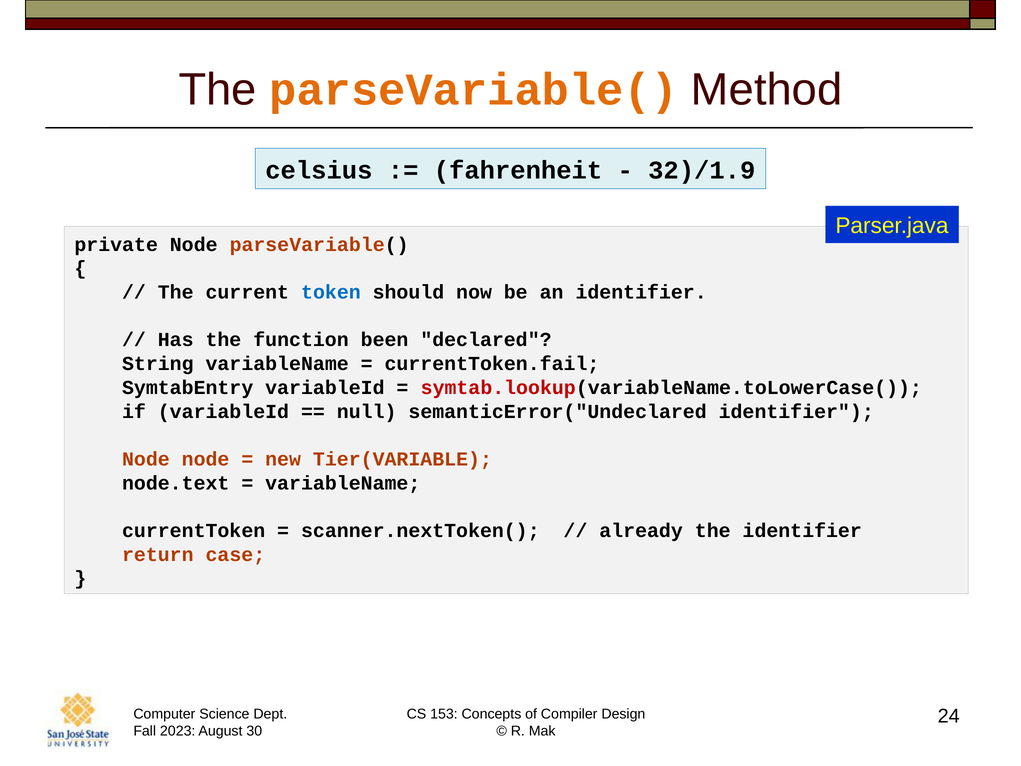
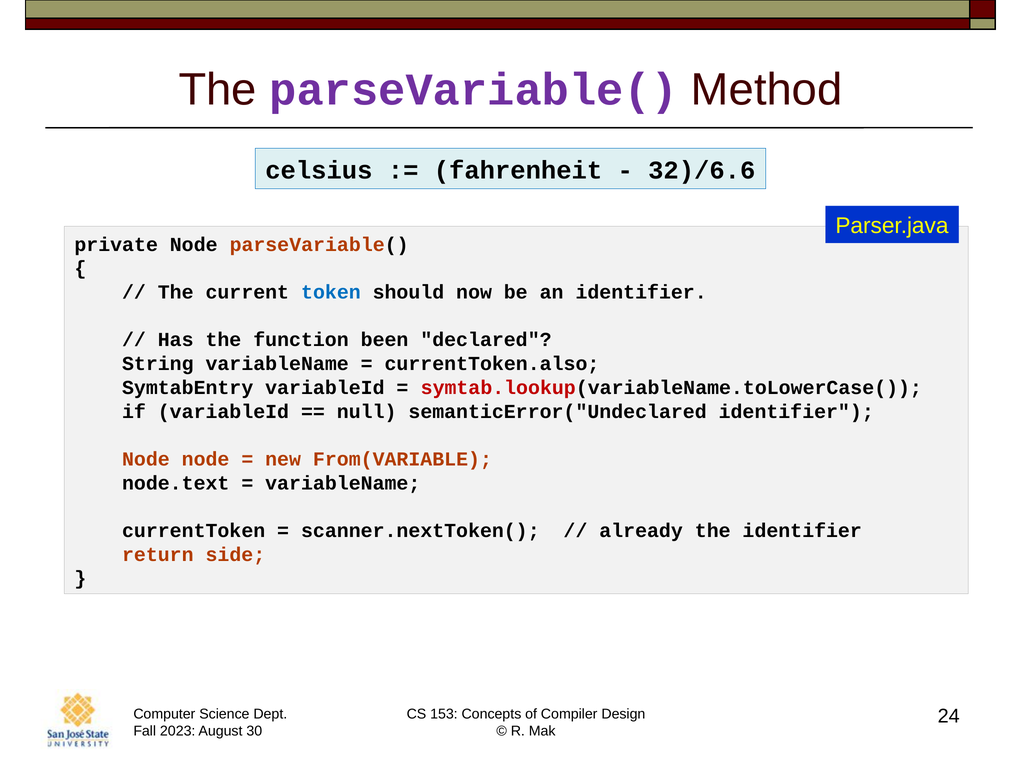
parseVariable( colour: orange -> purple (474, 90)
32)/1.9: 32)/1.9 -> 32)/6.6 (702, 170)
currentToken.fail: currentToken.fail -> currentToken.also (492, 364)
Tier(VARIABLE: Tier(VARIABLE -> From(VARIABLE (402, 459)
case: case -> side (235, 554)
